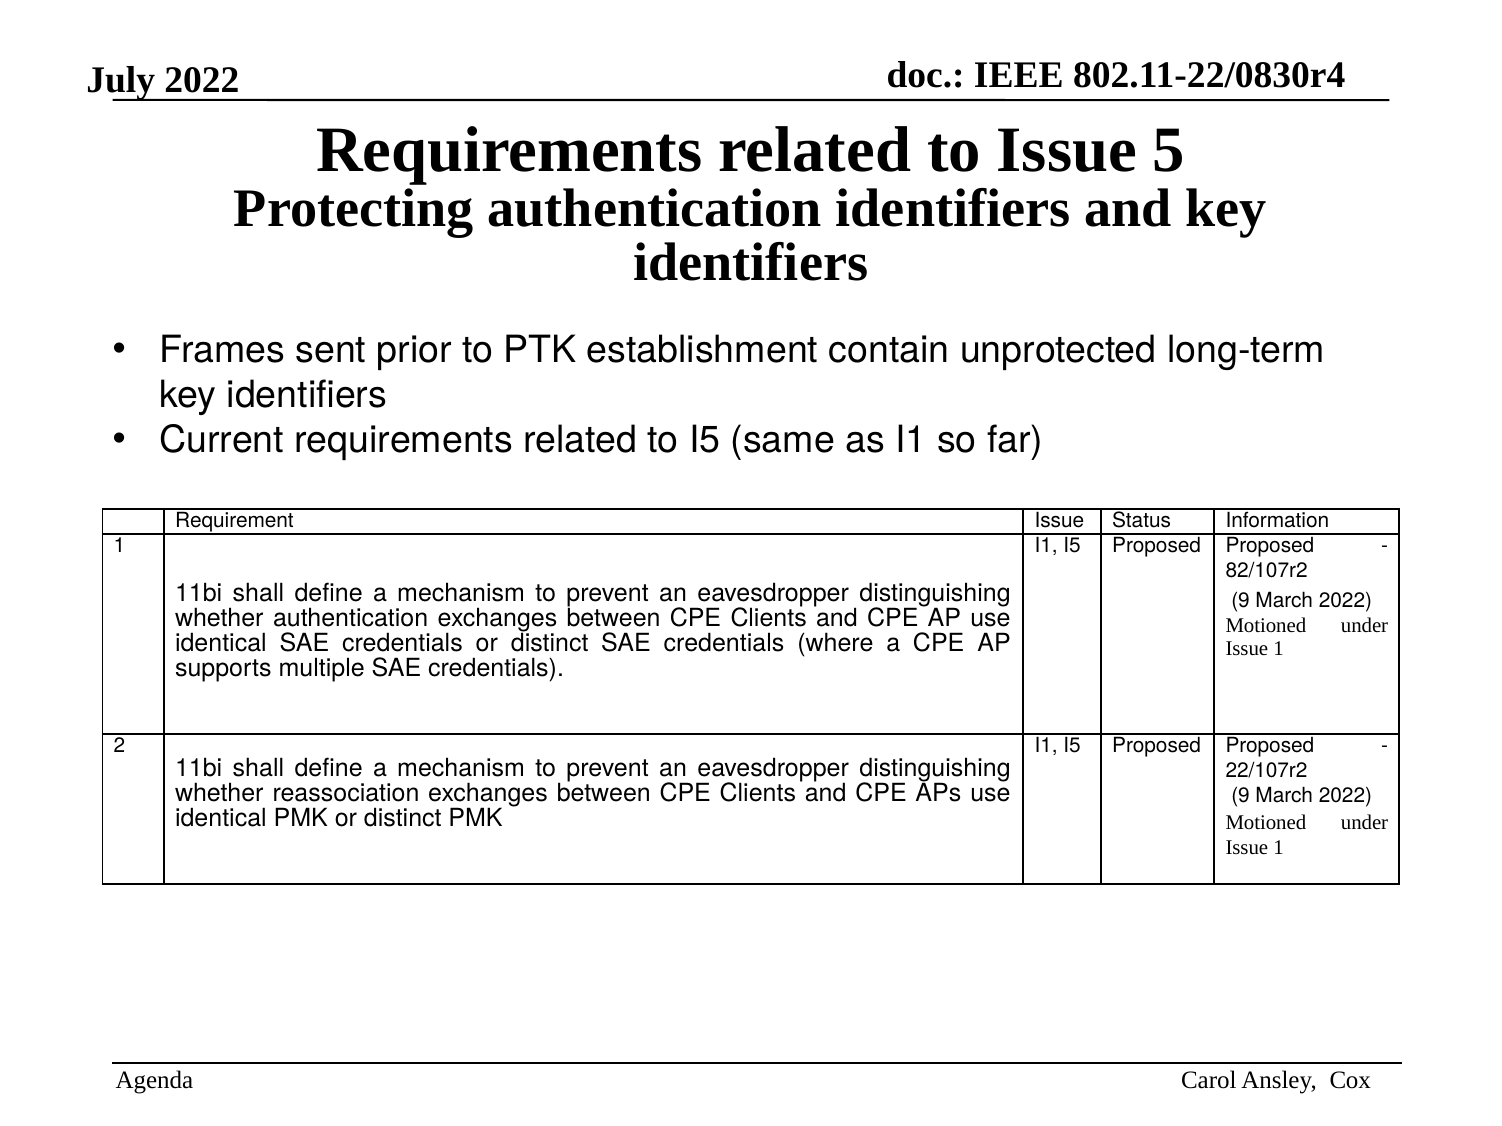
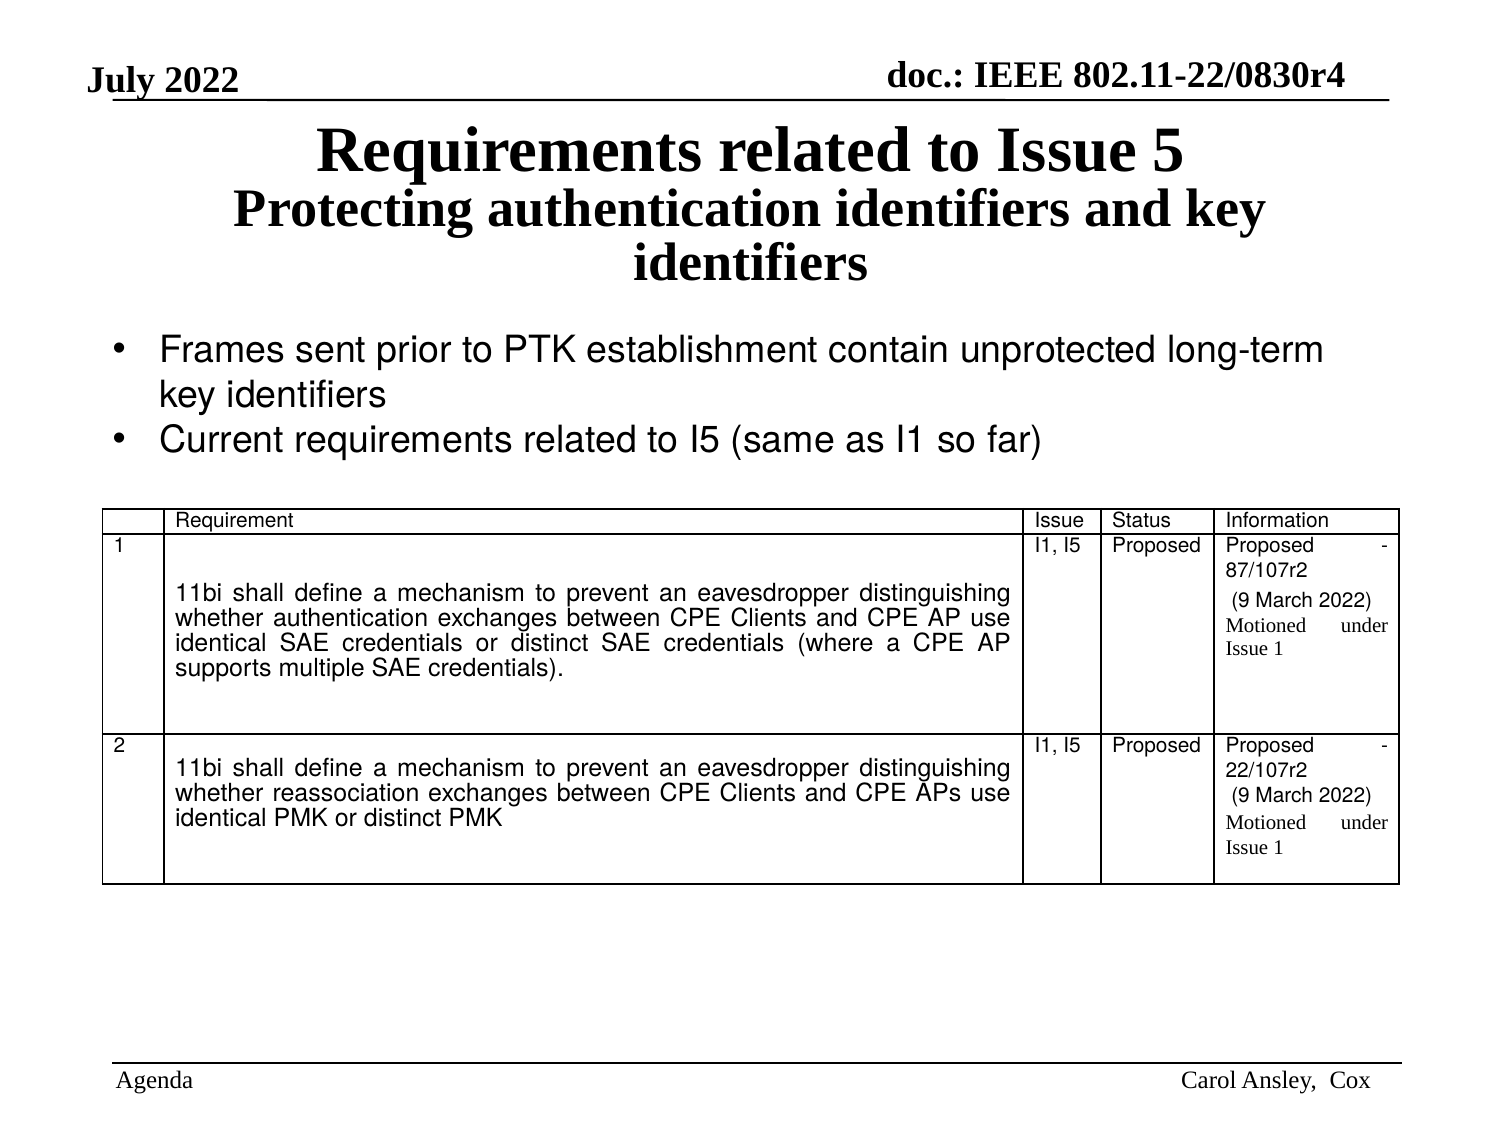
82/107r2: 82/107r2 -> 87/107r2 (1267, 571)
